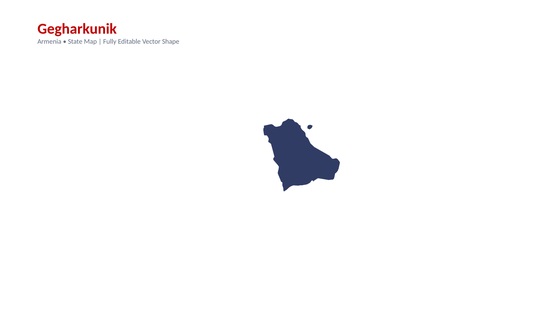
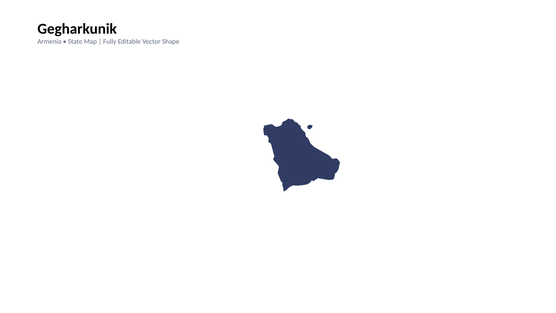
Gegharkunik colour: red -> black (77, 29)
